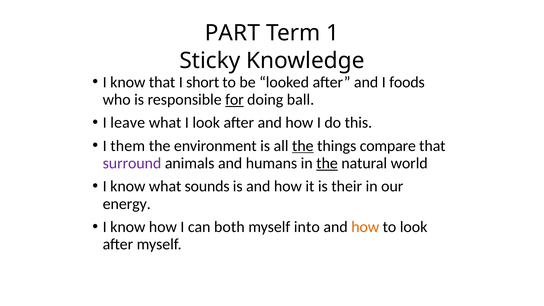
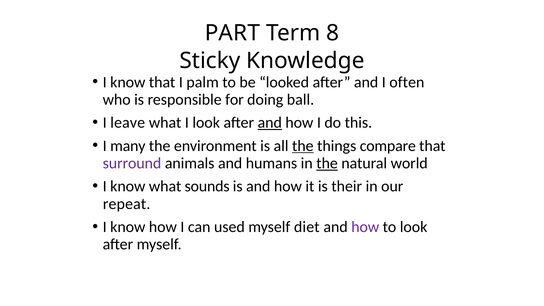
1: 1 -> 8 (333, 33)
short: short -> palm (203, 82)
foods: foods -> often (407, 82)
for underline: present -> none (234, 100)
and underline: none -> present (270, 123)
them: them -> many (128, 146)
energy: energy -> repeat (127, 204)
both: both -> used (229, 227)
into: into -> diet (307, 227)
how colour: orange -> purple (365, 227)
